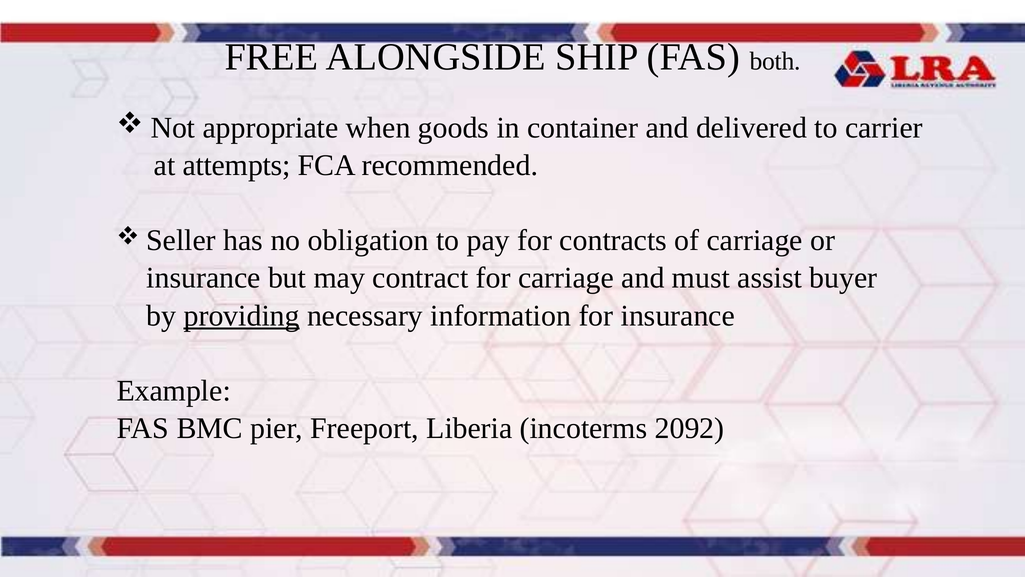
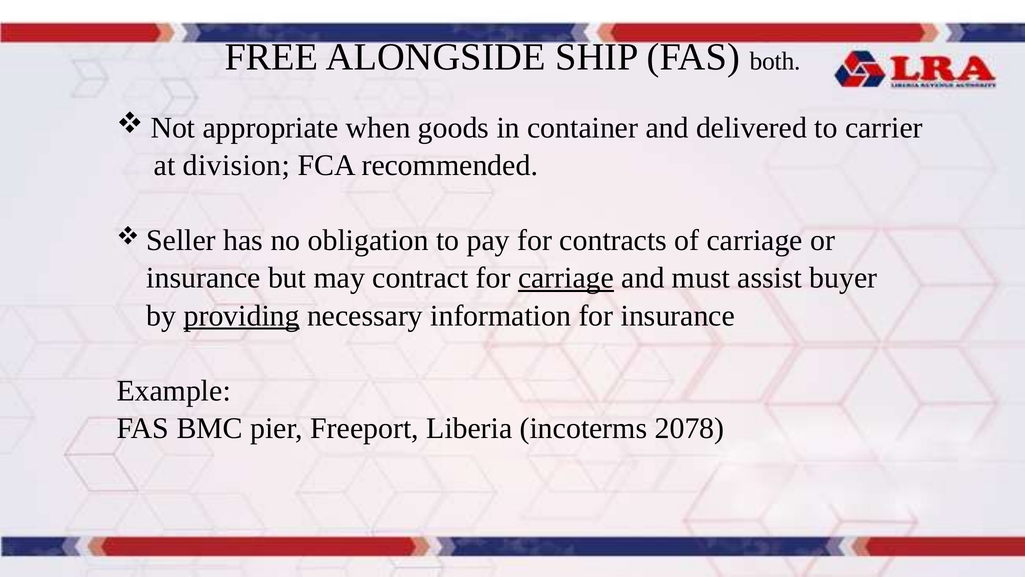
attempts: attempts -> division (236, 165)
carriage underline: none -> present (566, 278)
2092: 2092 -> 2078 (690, 428)
